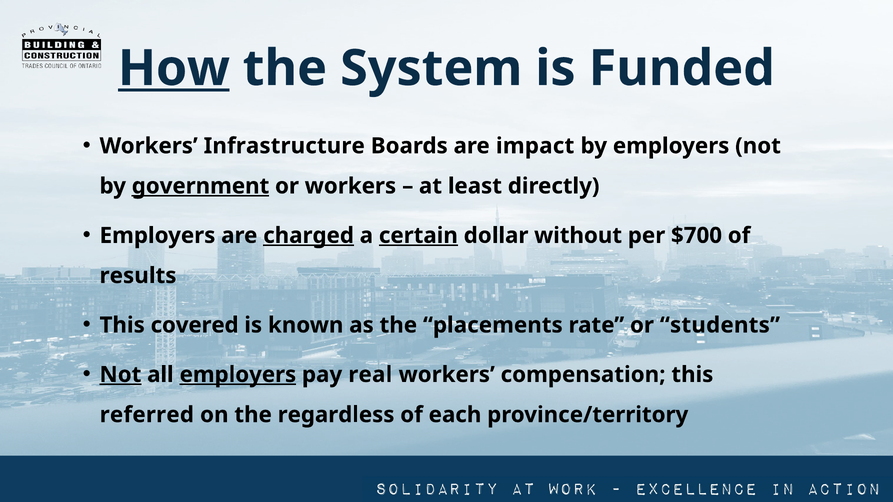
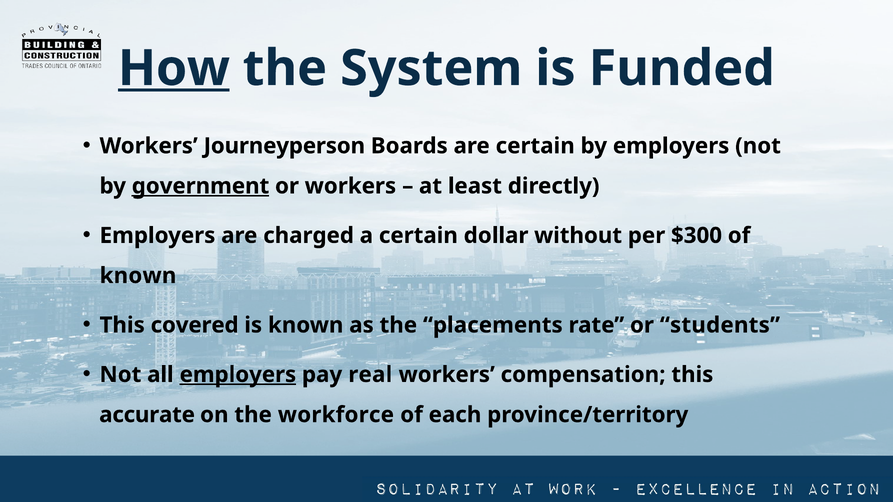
Infrastructure: Infrastructure -> Journeyperson (284, 146)
are impact: impact -> certain (535, 146)
charged underline: present -> none (309, 236)
certain underline: present -> none (418, 236)
$700: $700 -> $300 (697, 236)
results: results -> known (138, 276)
Not underline: present -> none (120, 375)
referred: referred -> accurate (147, 415)
regardless: regardless -> workforce (336, 415)
